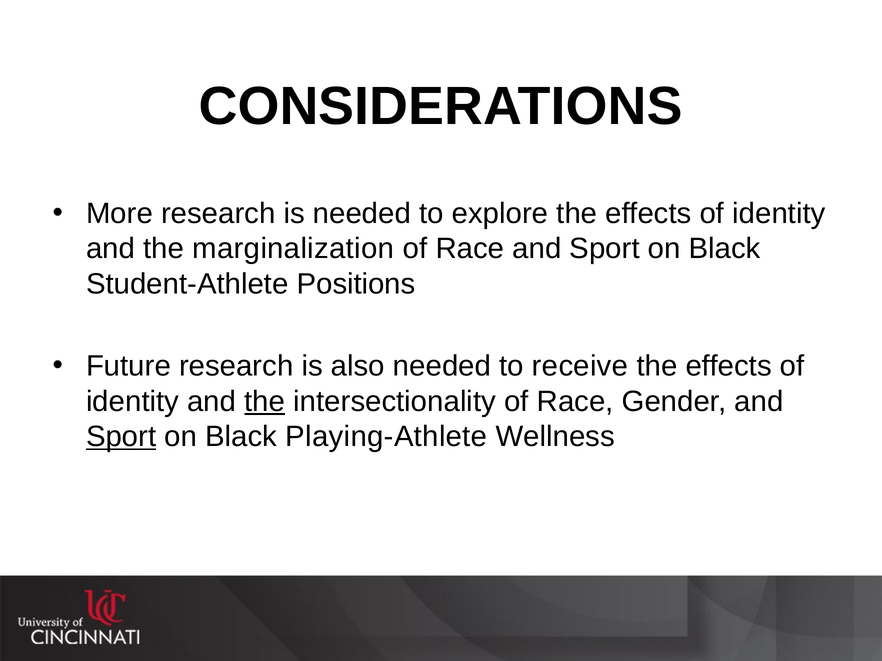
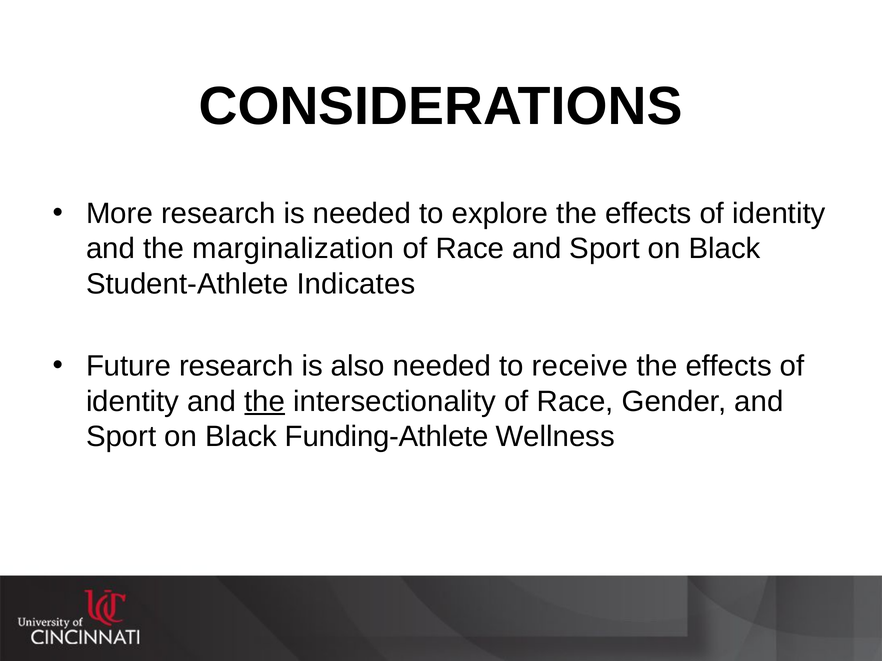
Positions: Positions -> Indicates (356, 284)
Sport underline: present -> none (121, 437)
Playing-Athlete: Playing-Athlete -> Funding-Athlete (387, 437)
